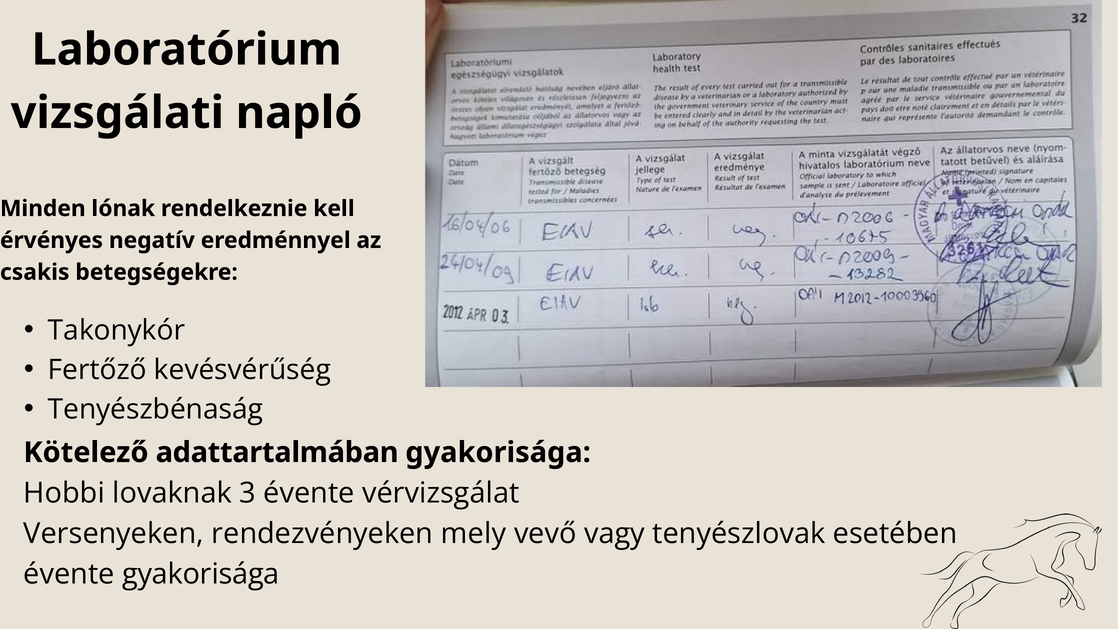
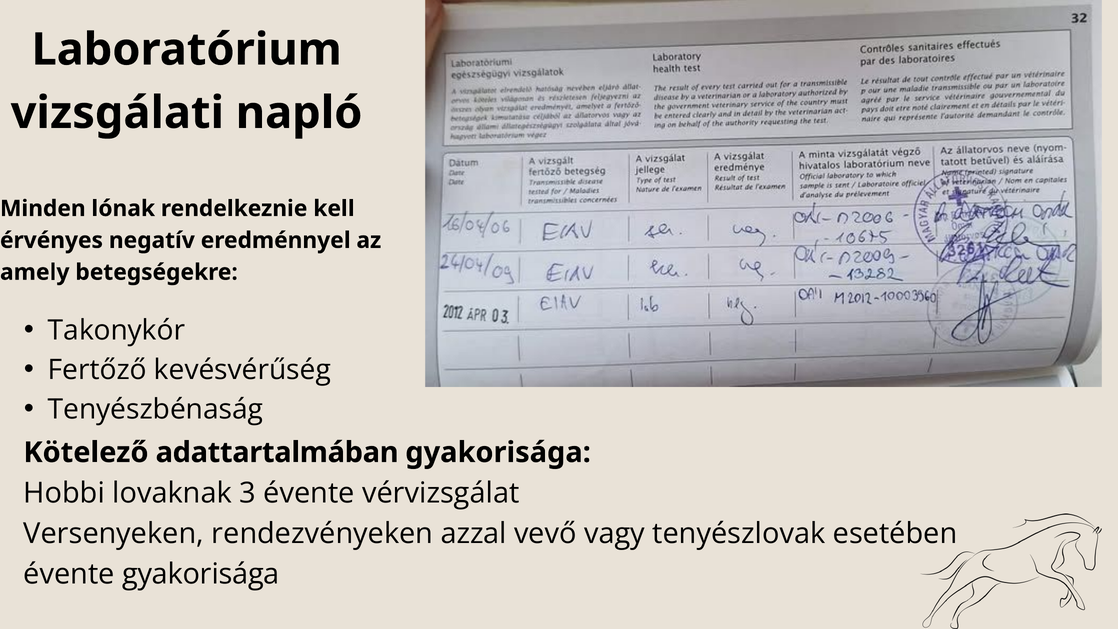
csakis: csakis -> amely (35, 272)
mely: mely -> azzal (474, 533)
